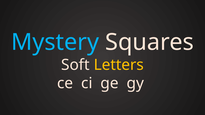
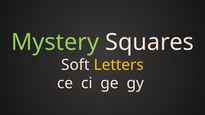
Mystery colour: light blue -> light green (55, 42)
